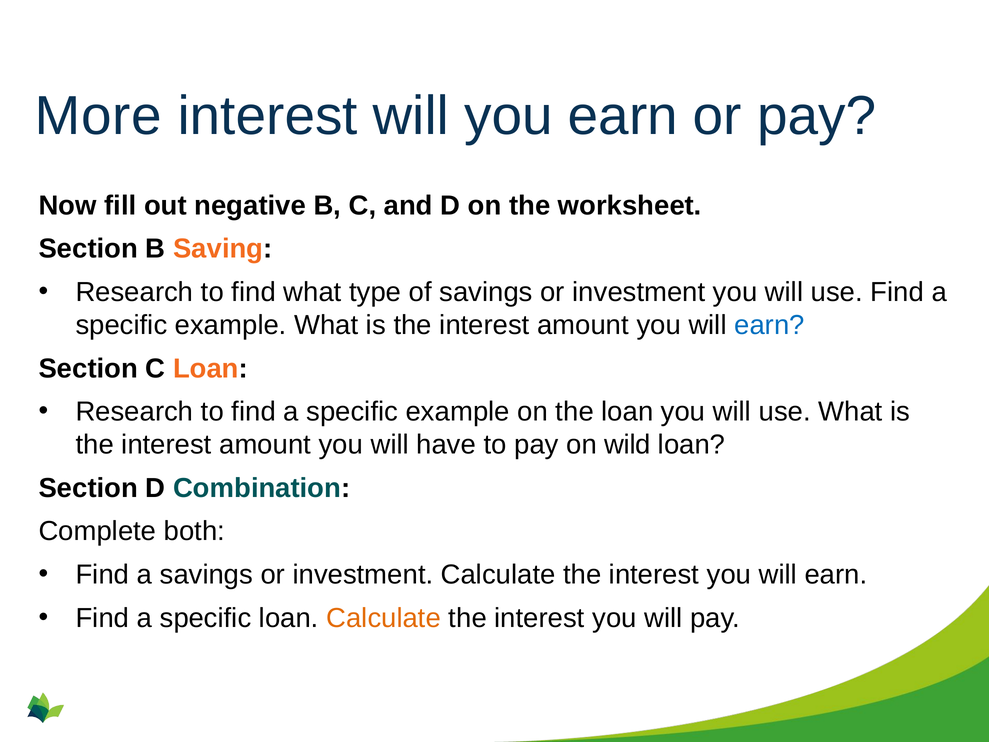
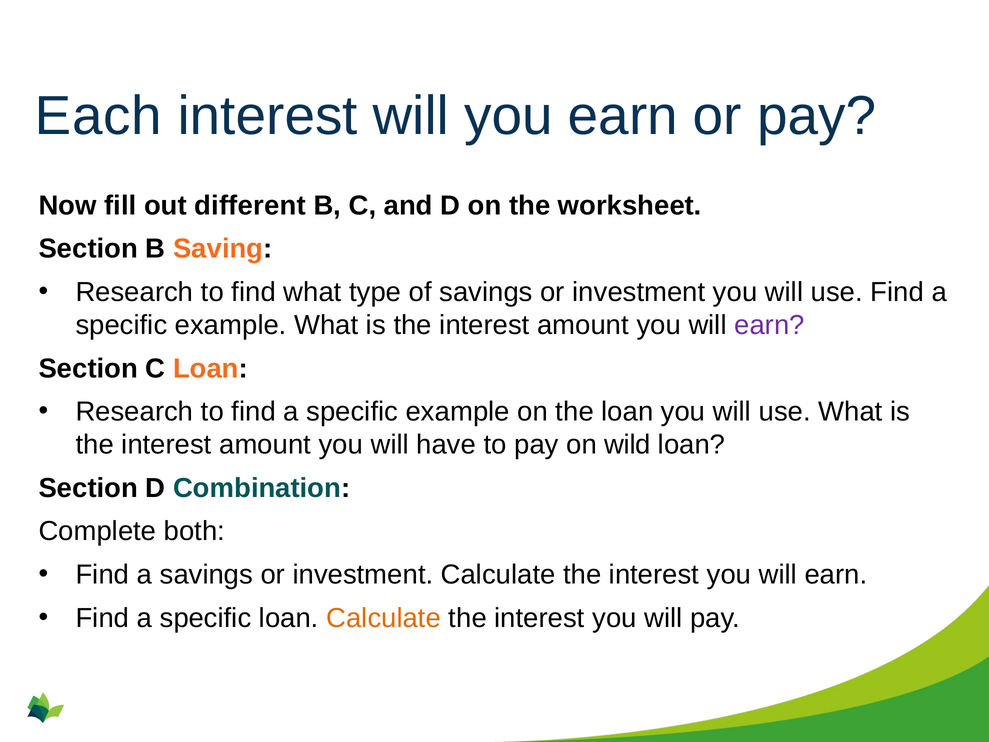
More: More -> Each (98, 116)
negative: negative -> different (250, 205)
earn colour: blue -> purple (769, 325)
